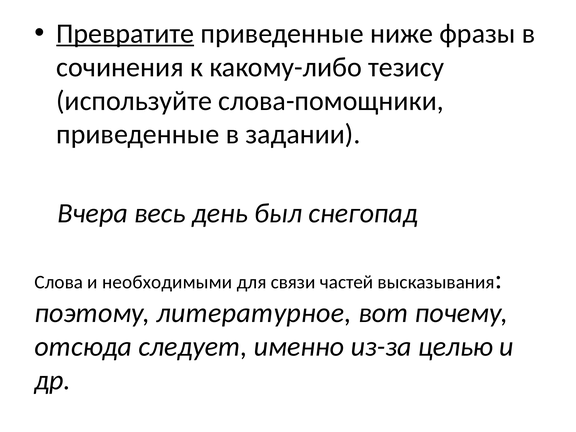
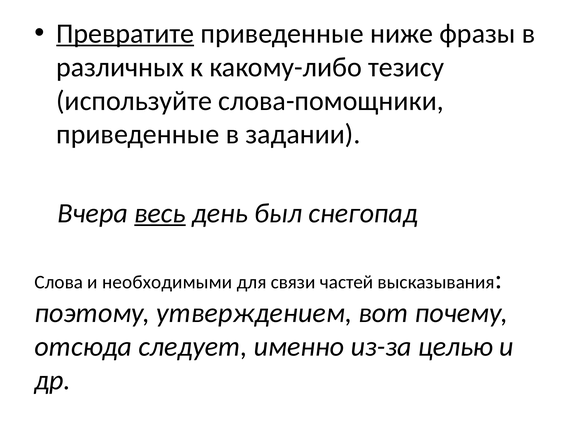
сочинения: сочинения -> различных (120, 67)
весь underline: none -> present (160, 213)
литературное: литературное -> утверждением (254, 313)
